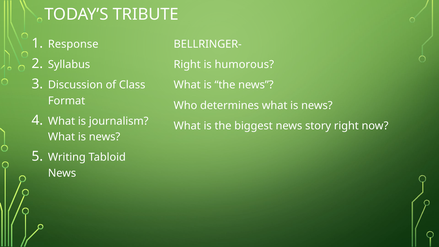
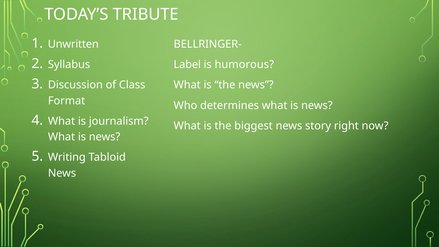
Response: Response -> Unwritten (73, 44)
Right: Right -> Label (187, 65)
